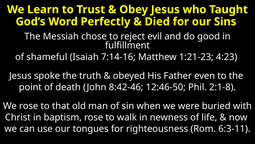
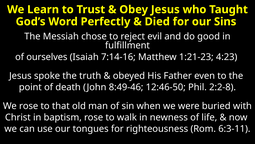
shameful: shameful -> ourselves (47, 57)
8:42-46: 8:42-46 -> 8:49-46 (126, 87)
2:1-8: 2:1-8 -> 2:2-8 (223, 87)
